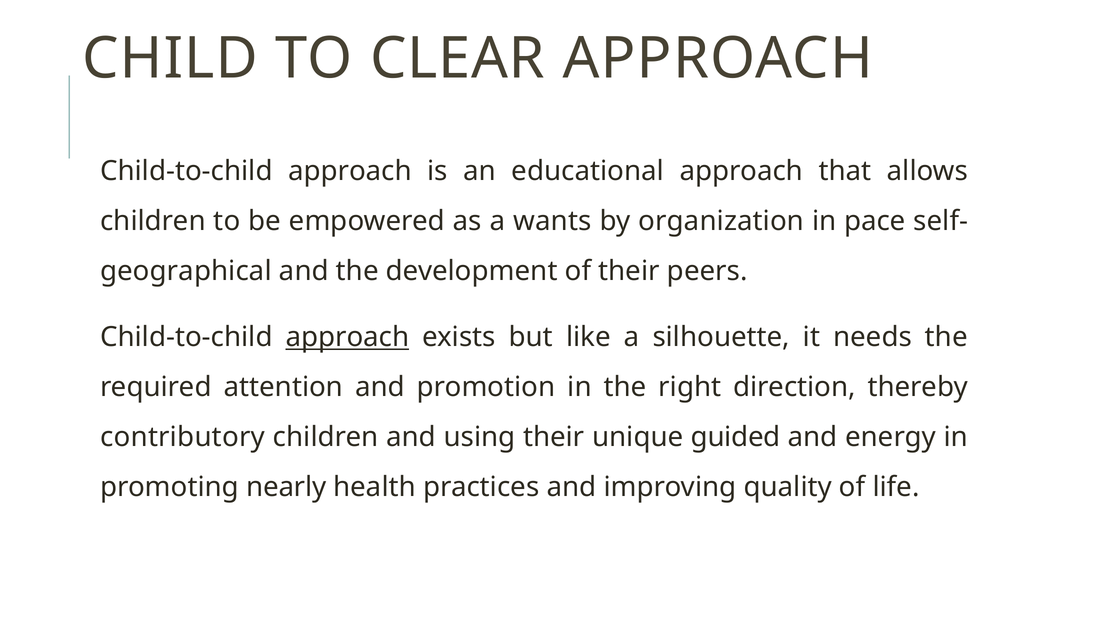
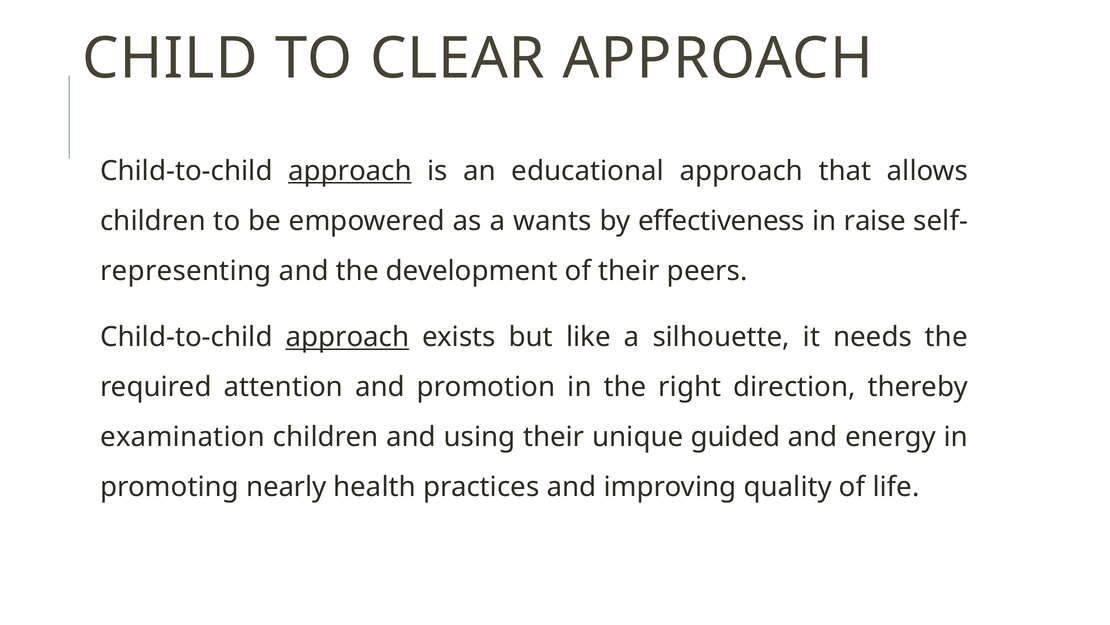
approach underline: none -> present (350, 171)
organization: organization -> effectiveness (721, 221)
pace: pace -> raise (875, 221)
geographical: geographical -> representing (186, 271)
contributory: contributory -> examination (183, 437)
